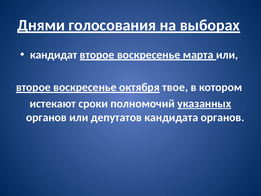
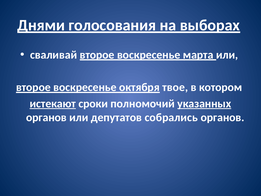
кандидат: кандидат -> сваливай (54, 55)
истекают underline: none -> present (53, 103)
кандидата: кандидата -> собрались (171, 117)
